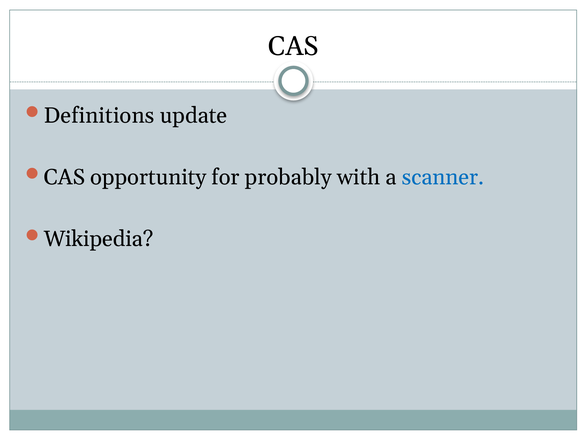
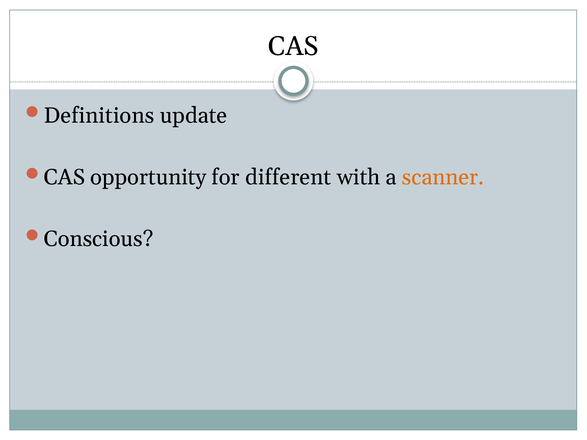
probably: probably -> different (288, 177)
scanner colour: blue -> orange (443, 177)
Wikipedia: Wikipedia -> Conscious (99, 239)
